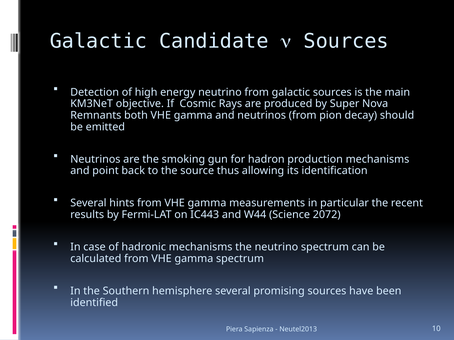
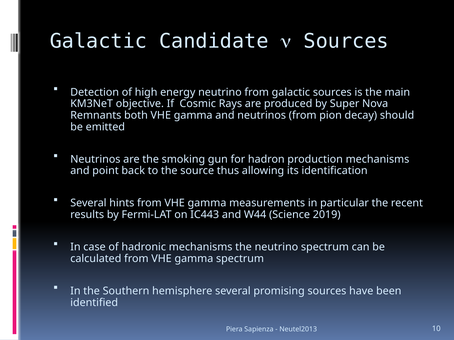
2072: 2072 -> 2019 (327, 215)
